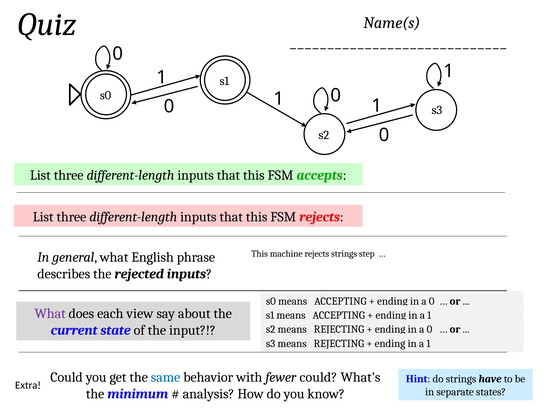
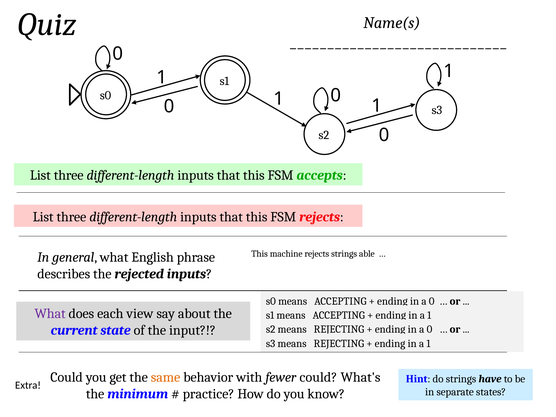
step: step -> able (367, 254)
same colour: blue -> orange (166, 377)
analysis: analysis -> practice (209, 394)
